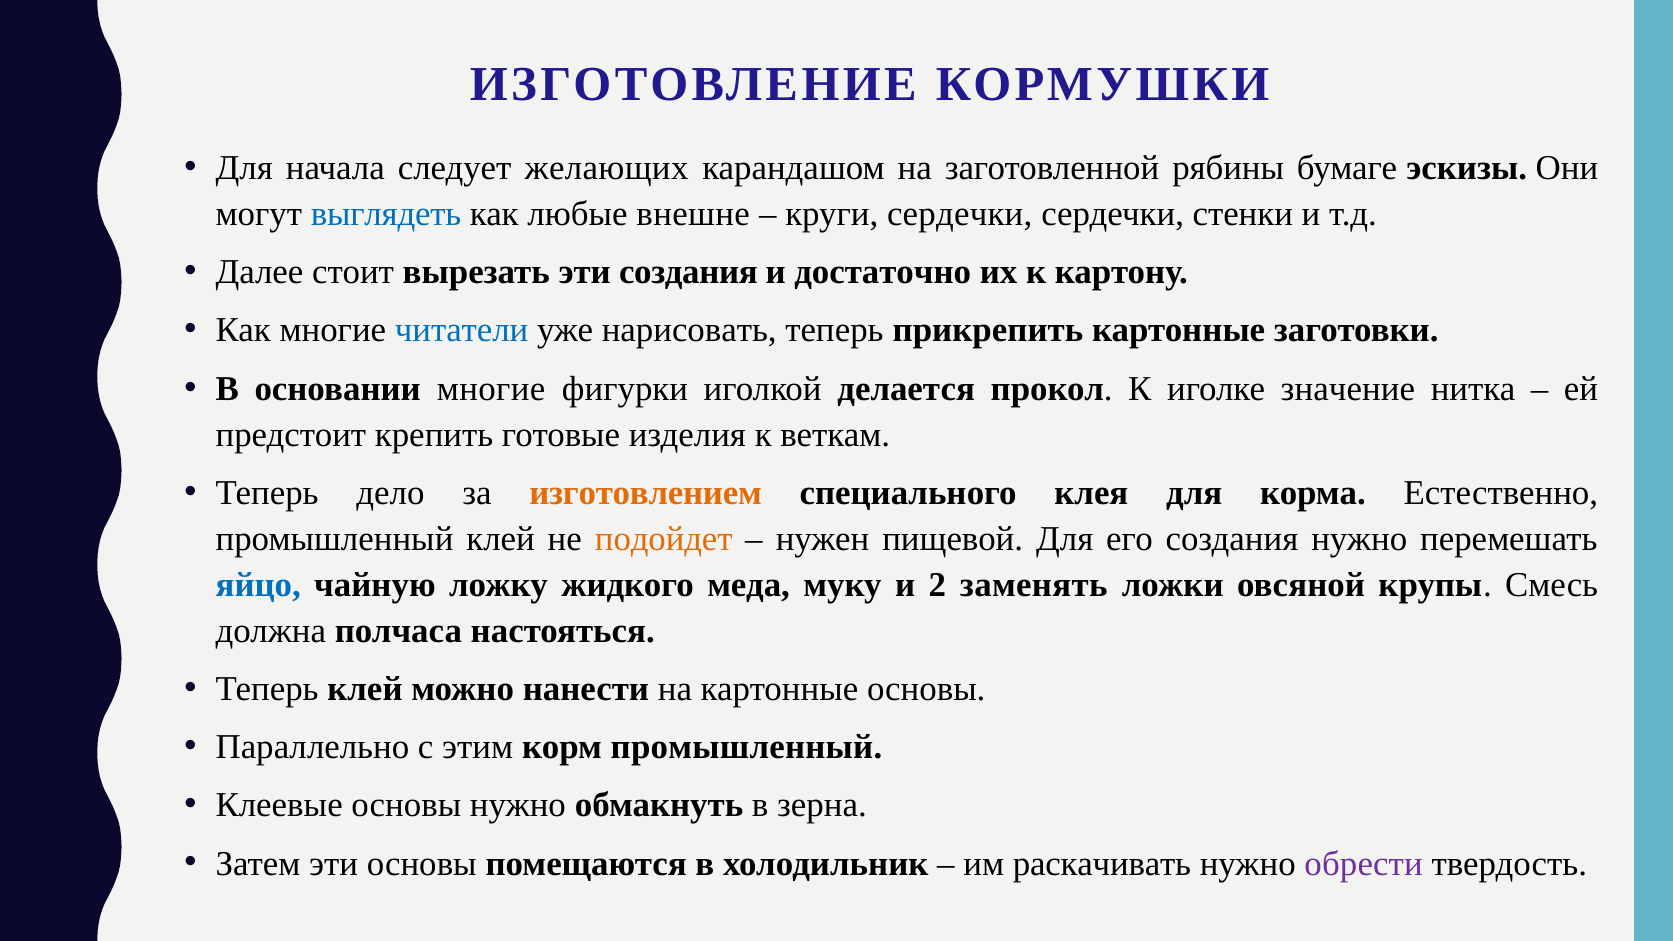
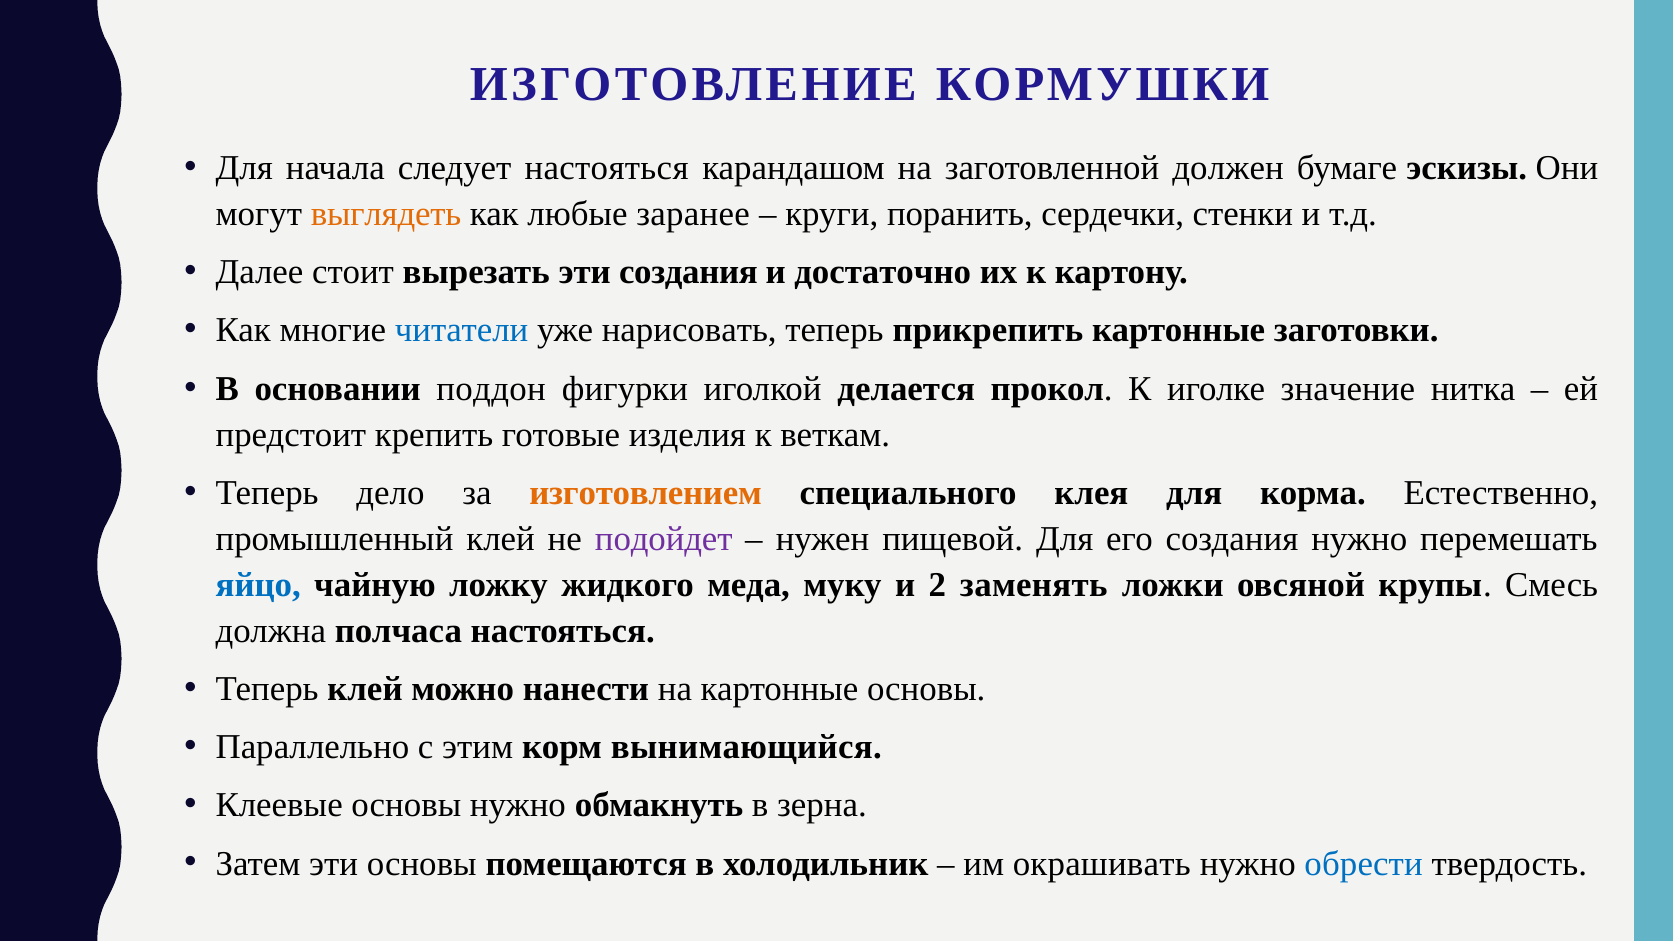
следует желающих: желающих -> настояться (607, 168)
рябины: рябины -> должен (1228, 168)
выглядеть colour: blue -> orange (386, 214)
внешне: внешне -> заранее (693, 214)
круги сердечки: сердечки -> поранить (960, 214)
основании многие: многие -> поддон (491, 389)
подойдет colour: orange -> purple (664, 539)
корм промышленный: промышленный -> вынимающийся (746, 747)
раскачивать: раскачивать -> окрашивать (1102, 864)
обрести colour: purple -> blue (1364, 864)
